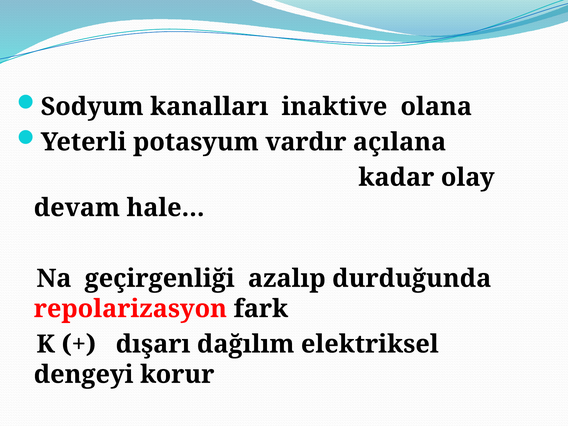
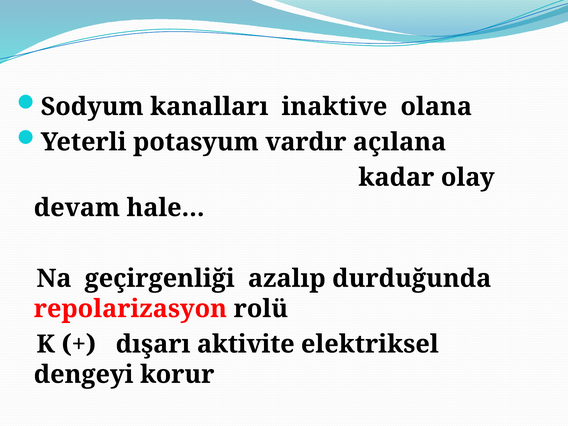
fark: fark -> rolü (261, 309)
dağılım: dağılım -> aktivite (246, 344)
